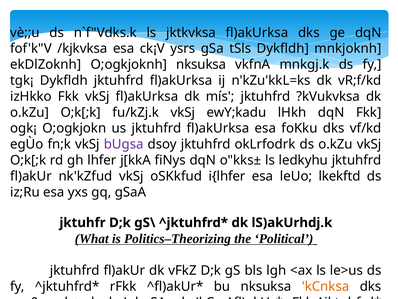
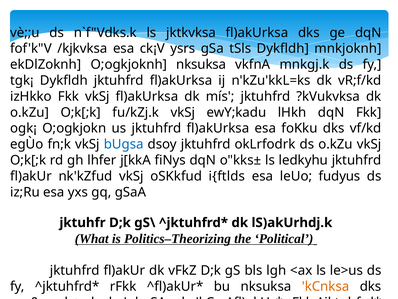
bUgsa colour: purple -> blue (124, 144)
i{lhfer: i{lhfer -> i{ftlds (227, 176)
lkekftd: lkekftd -> fudyus (340, 176)
